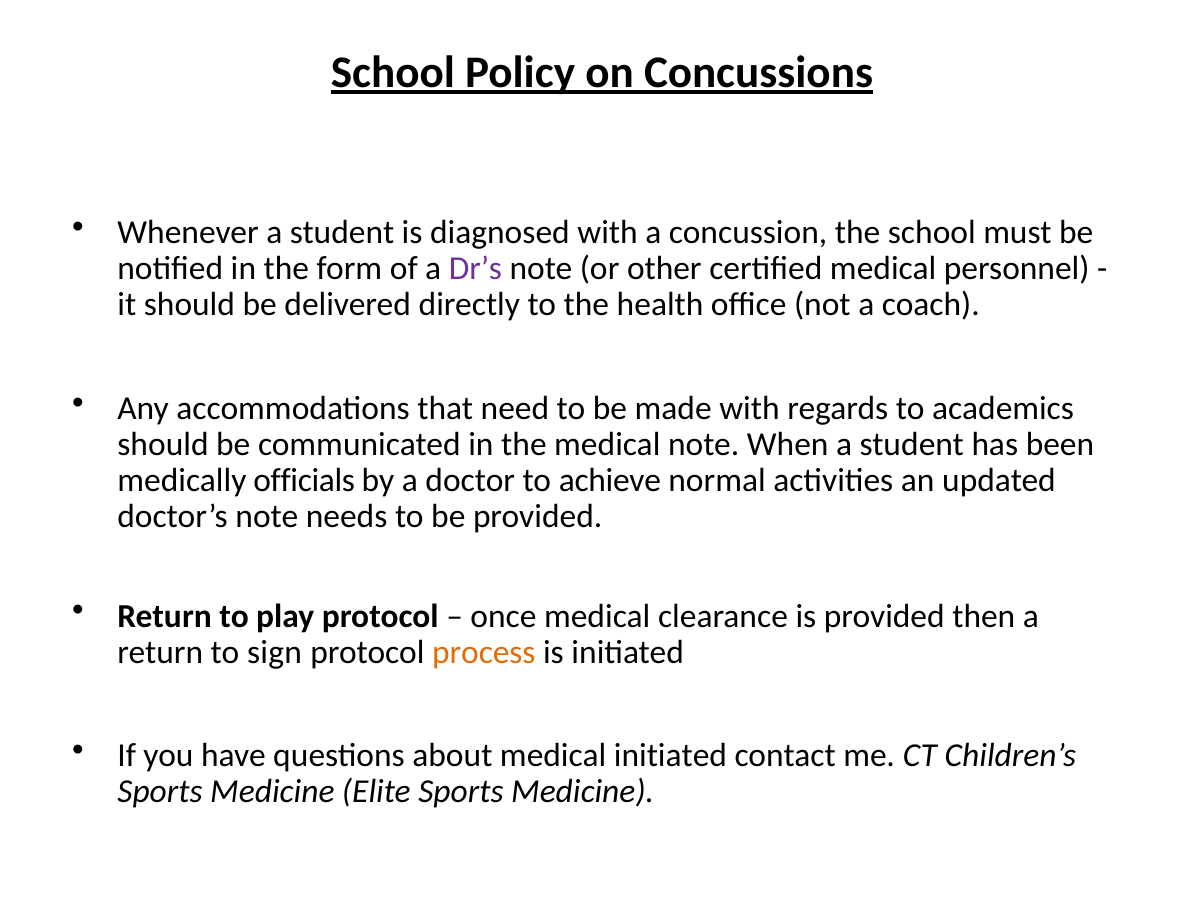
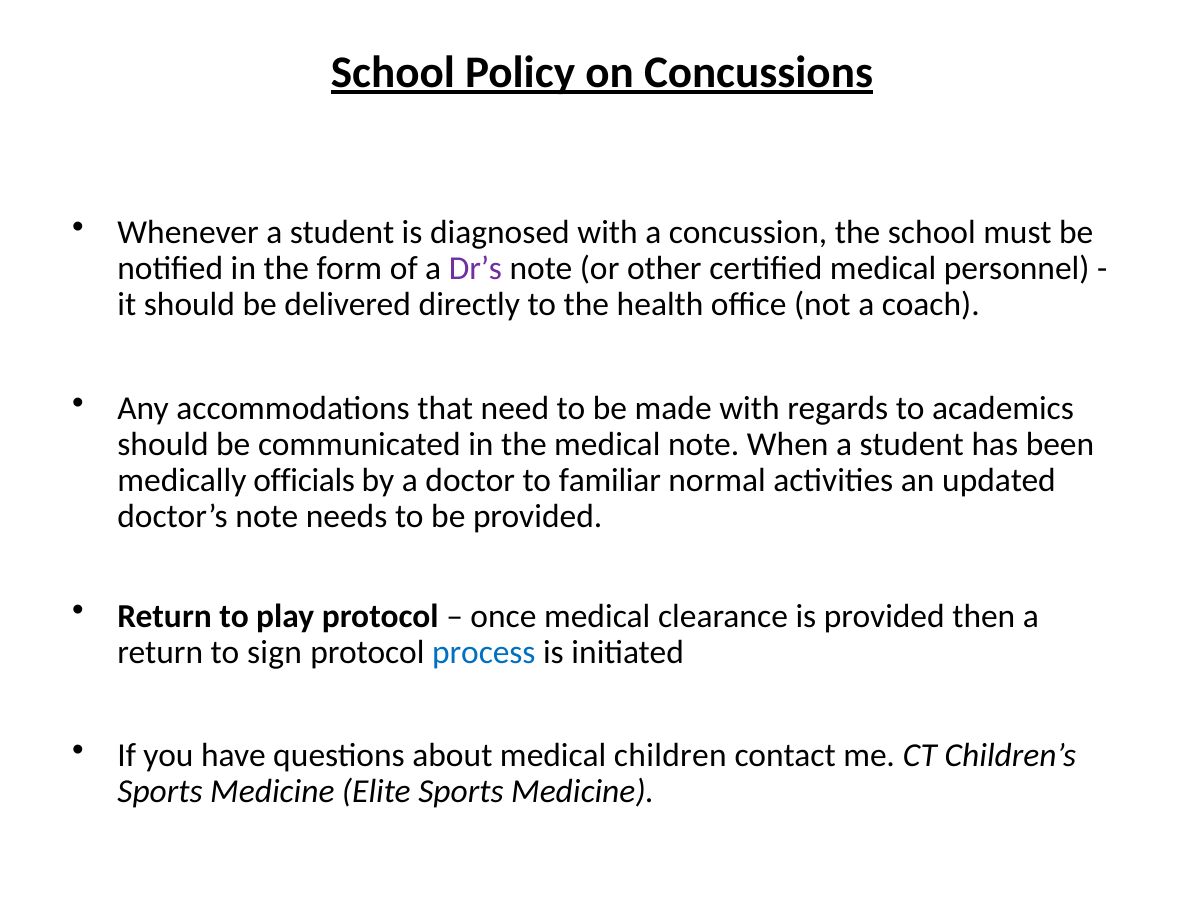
achieve: achieve -> familiar (610, 481)
process colour: orange -> blue (484, 652)
medical initiated: initiated -> children (670, 755)
